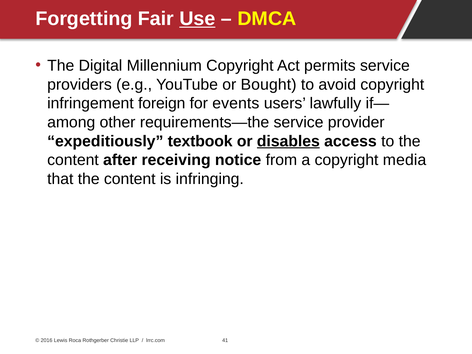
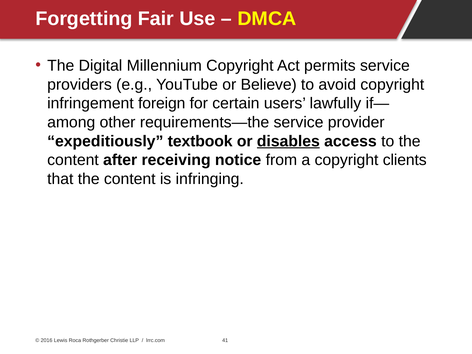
Use underline: present -> none (197, 19)
Bought: Bought -> Believe (269, 85)
events: events -> certain (236, 103)
media: media -> clients (405, 160)
